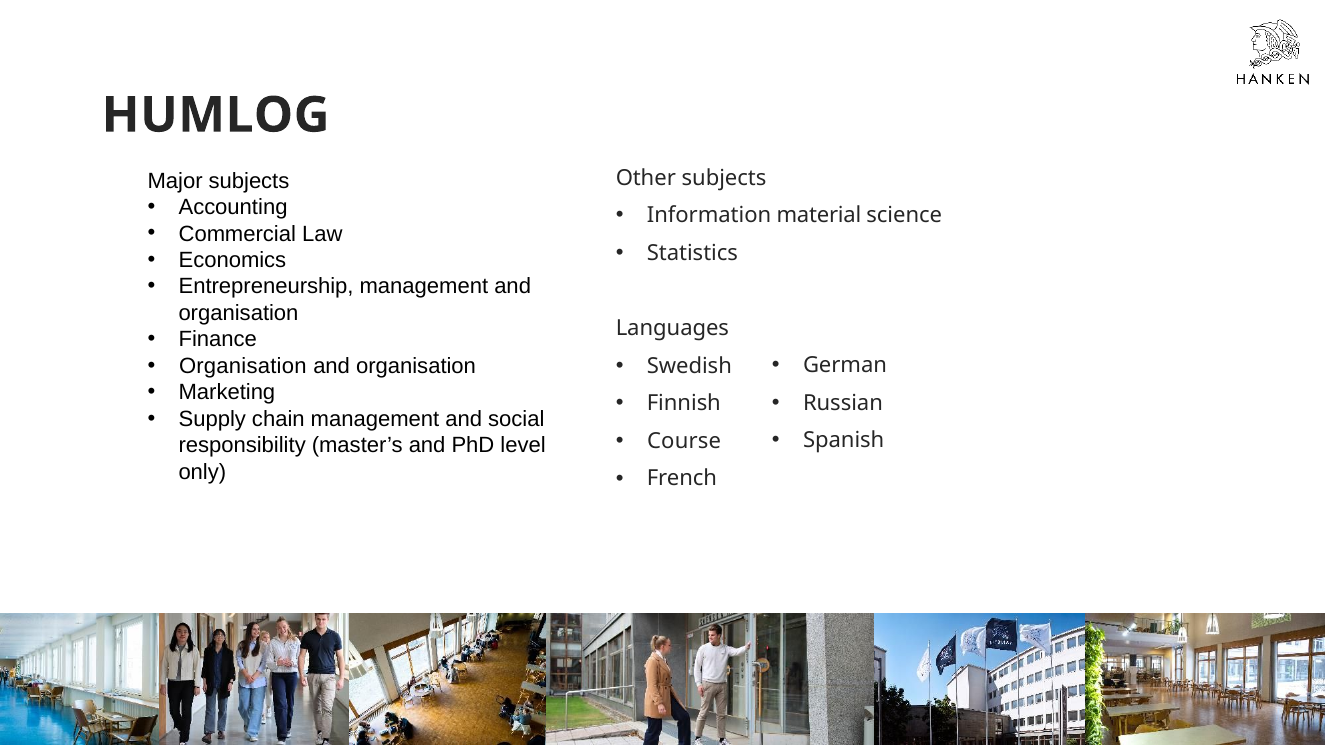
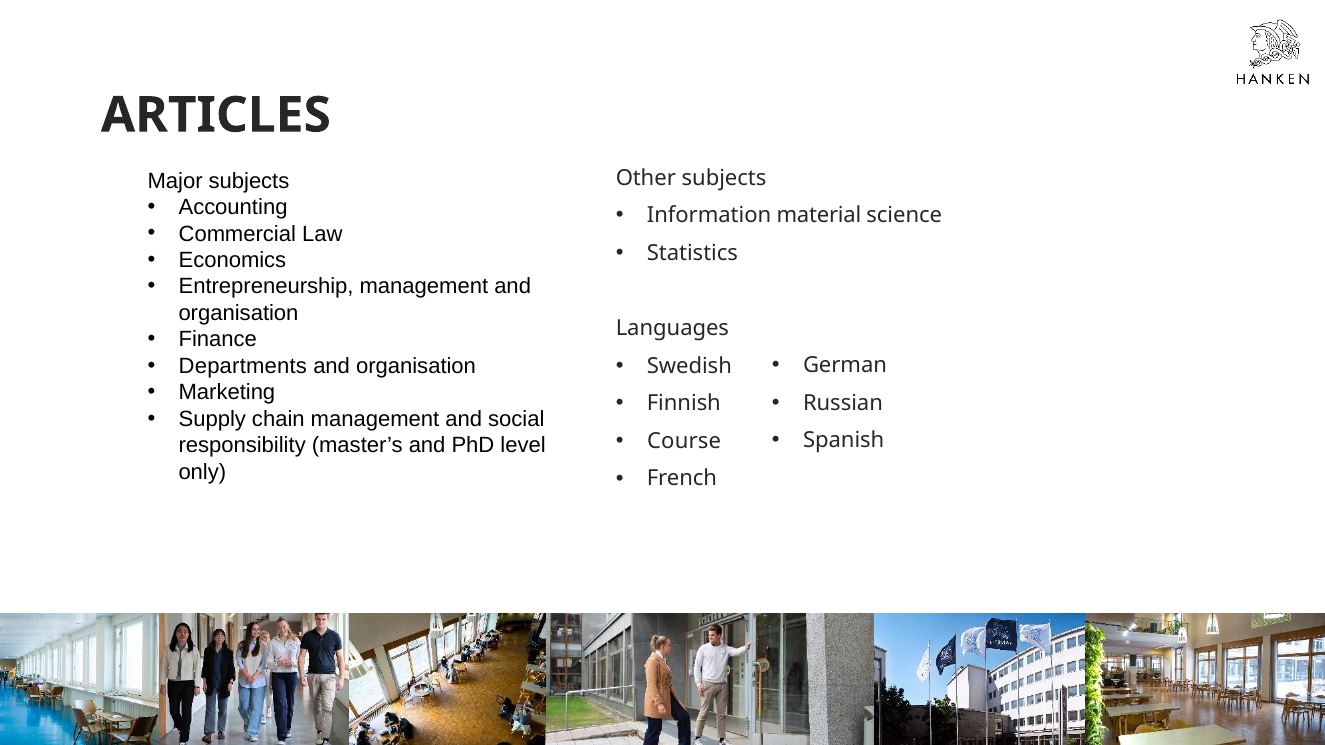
HUMLOG: HUMLOG -> ARTICLES (216, 115)
Organisation: Organisation -> Departments (243, 366)
